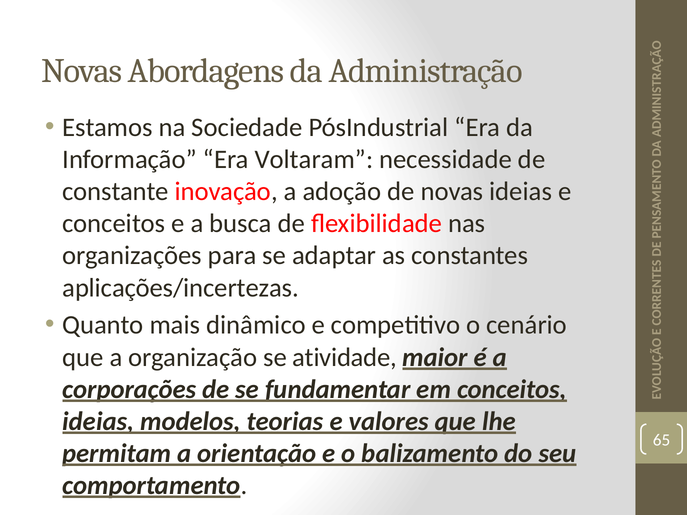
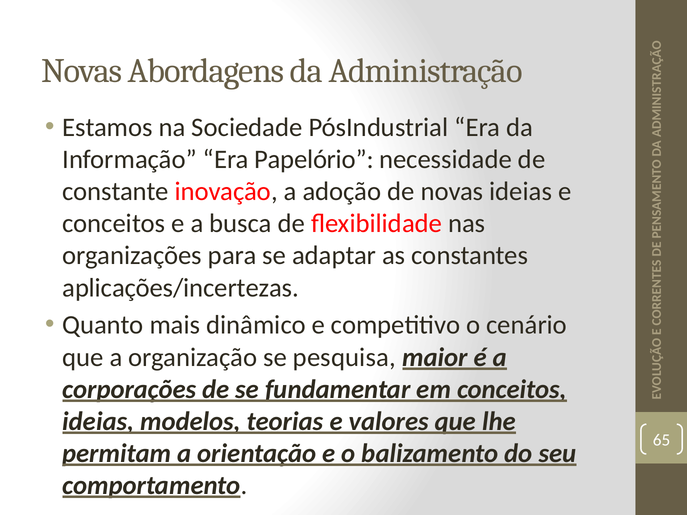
Voltaram: Voltaram -> Papelório (314, 160)
atividade: atividade -> pesquisa (344, 357)
